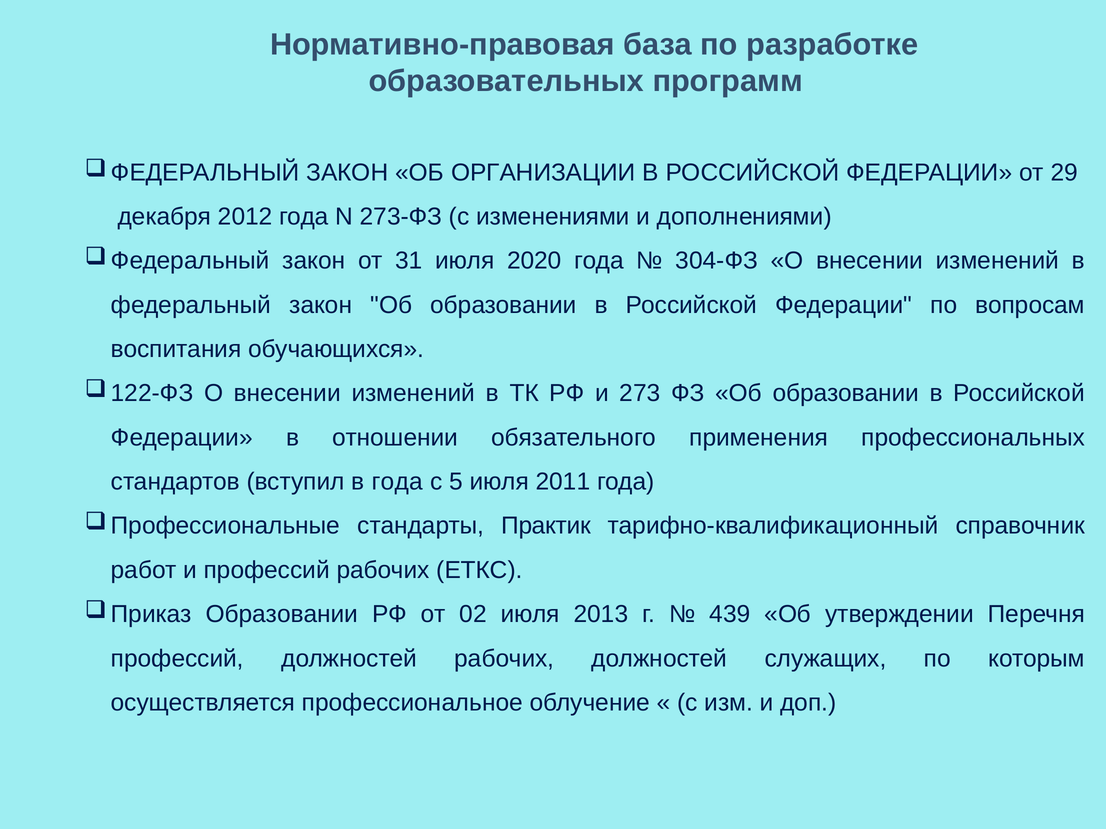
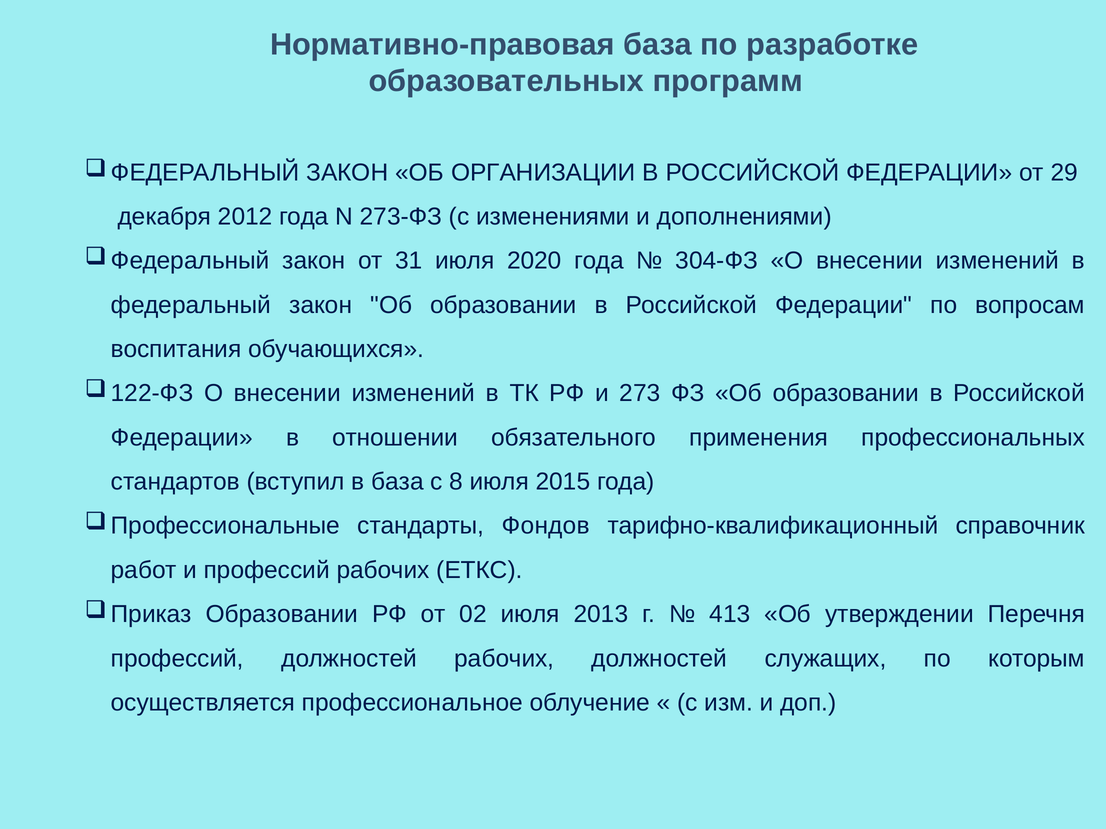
в года: года -> база (397, 482)
5: 5 -> 8 (456, 482)
2011: 2011 -> 2015 (563, 482)
Практик: Практик -> Фондов (546, 526)
439: 439 -> 413 (730, 615)
